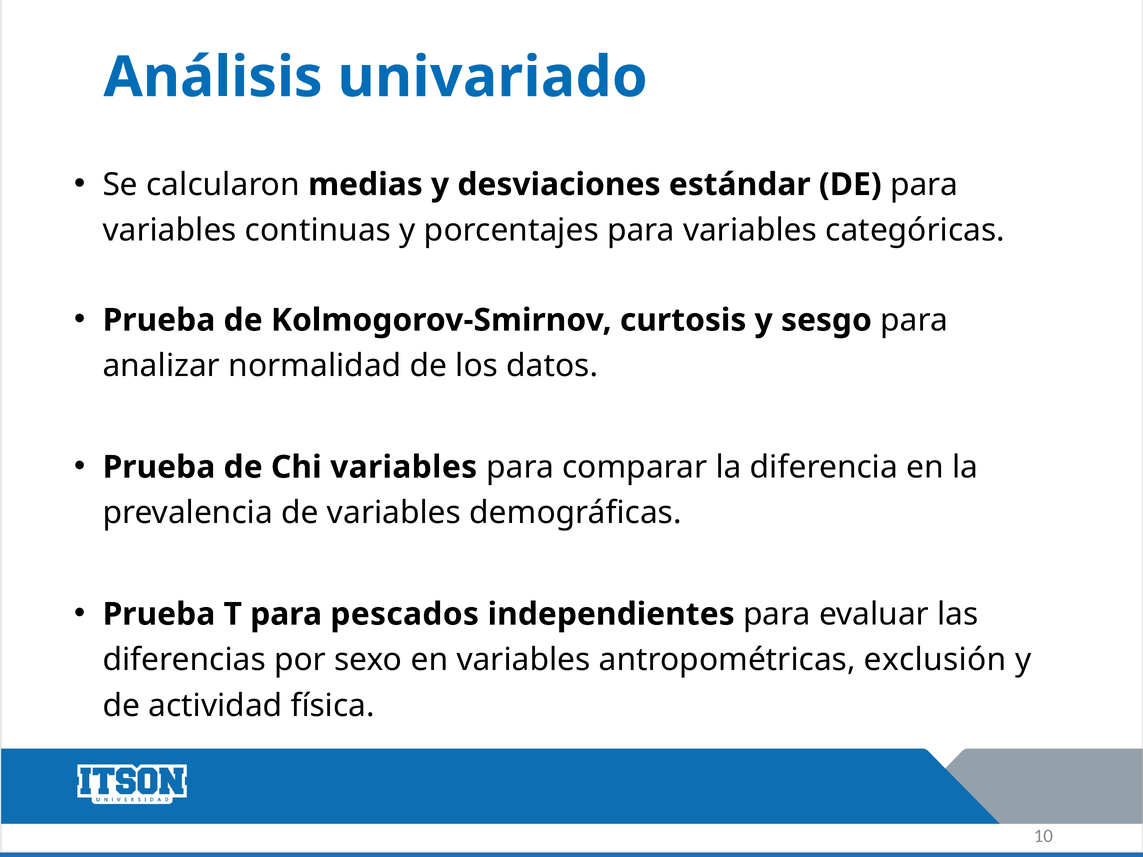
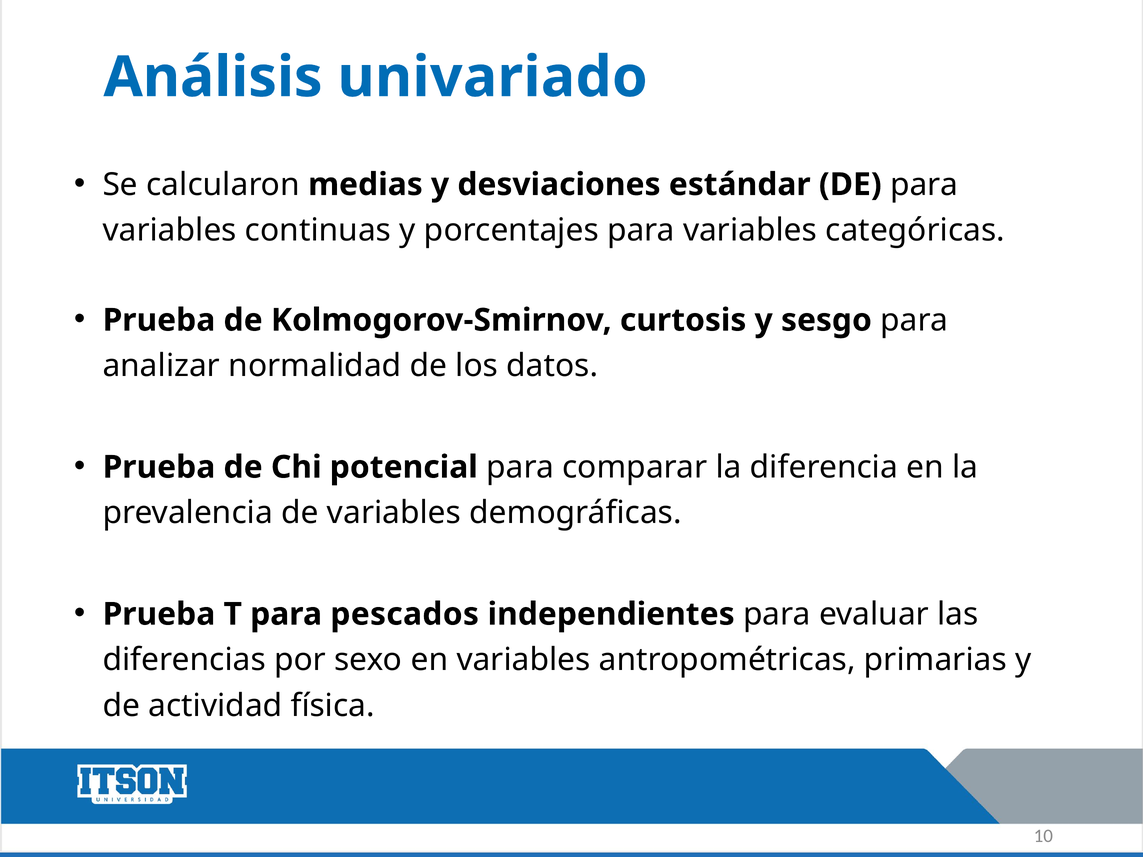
Chi variables: variables -> potencial (404, 467)
exclusión: exclusión -> primarias (935, 660)
